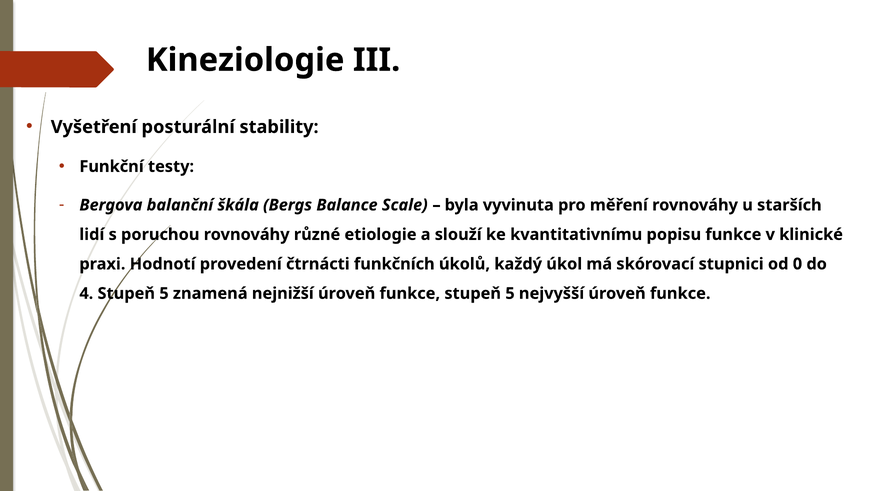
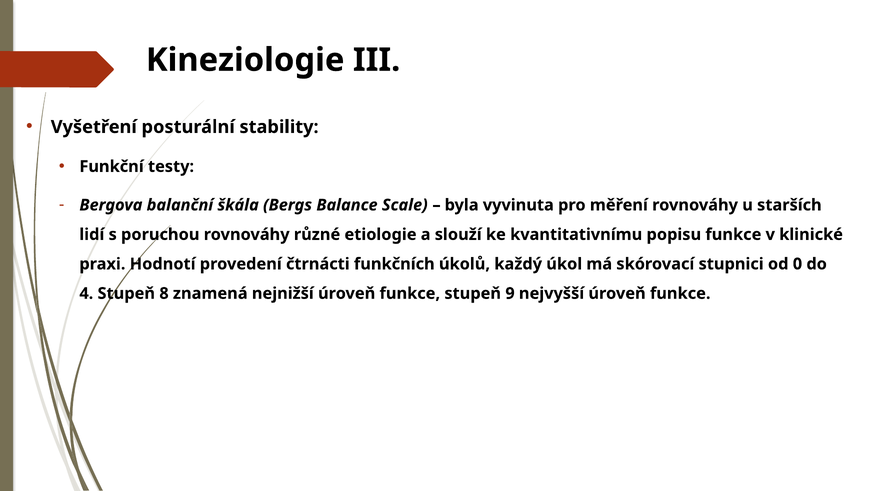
4 Stupeň 5: 5 -> 8 (164, 293)
funkce stupeň 5: 5 -> 9 (510, 293)
